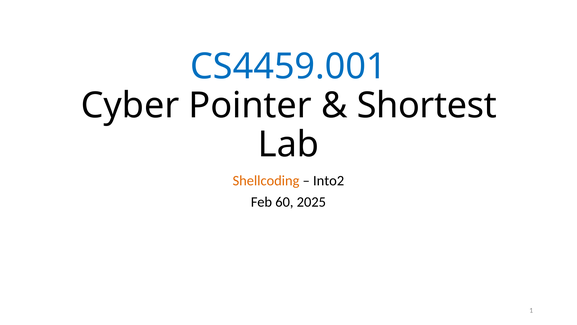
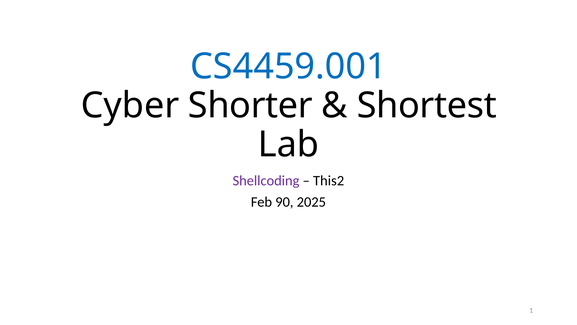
Pointer: Pointer -> Shorter (250, 105)
Shellcoding colour: orange -> purple (266, 180)
Into2: Into2 -> This2 (329, 180)
60: 60 -> 90 (284, 202)
